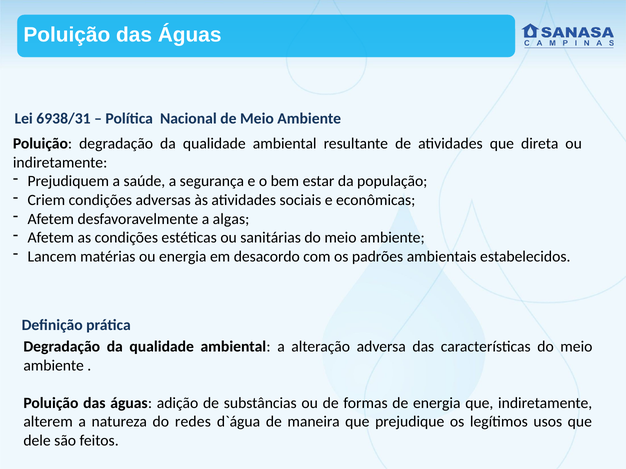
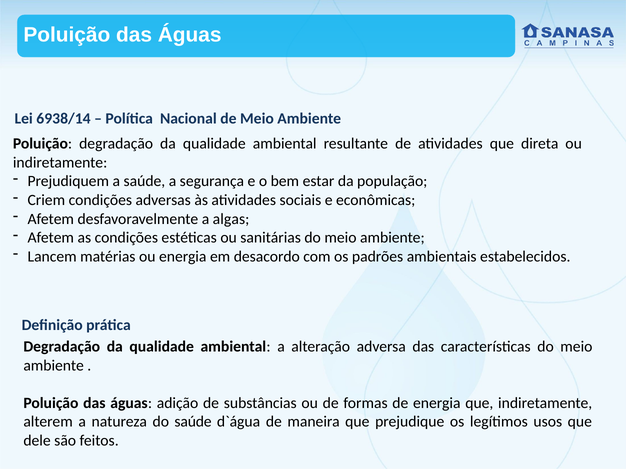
6938/31: 6938/31 -> 6938/14 (63, 119)
do redes: redes -> saúde (193, 422)
